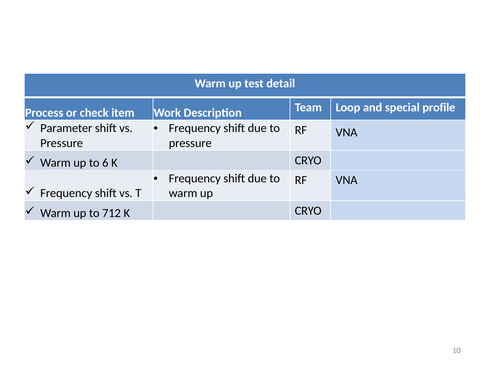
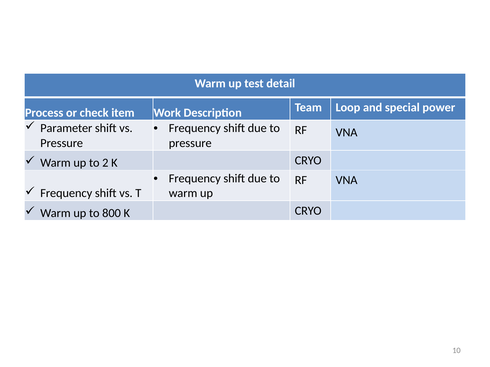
profile: profile -> power (439, 108)
6: 6 -> 2 (105, 163)
712: 712 -> 800 (112, 213)
